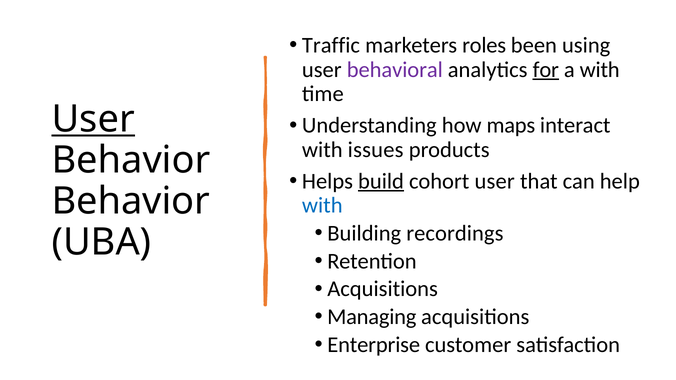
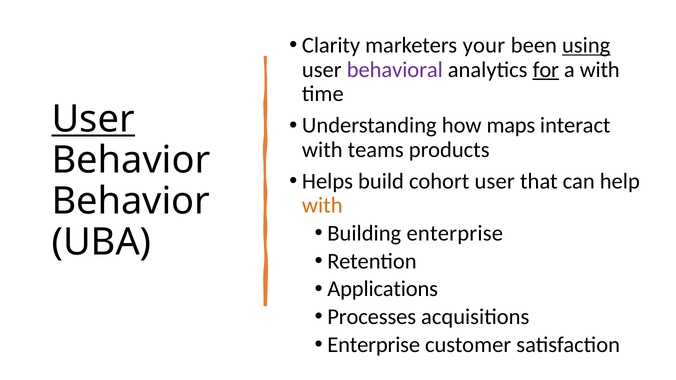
Traffic: Traffic -> Clarity (331, 45)
roles: roles -> your (484, 45)
using underline: none -> present (586, 45)
issues: issues -> teams (376, 150)
build underline: present -> none (381, 181)
with colour: blue -> orange (322, 206)
Building recordings: recordings -> enterprise (455, 233)
Acquisitions: Acquisitions -> Applications (383, 289)
Managing: Managing -> Processes (372, 317)
